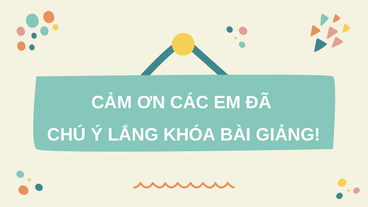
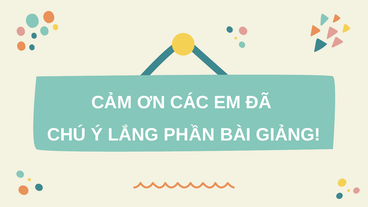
KHÓA: KHÓA -> PHẦN (189, 135)
